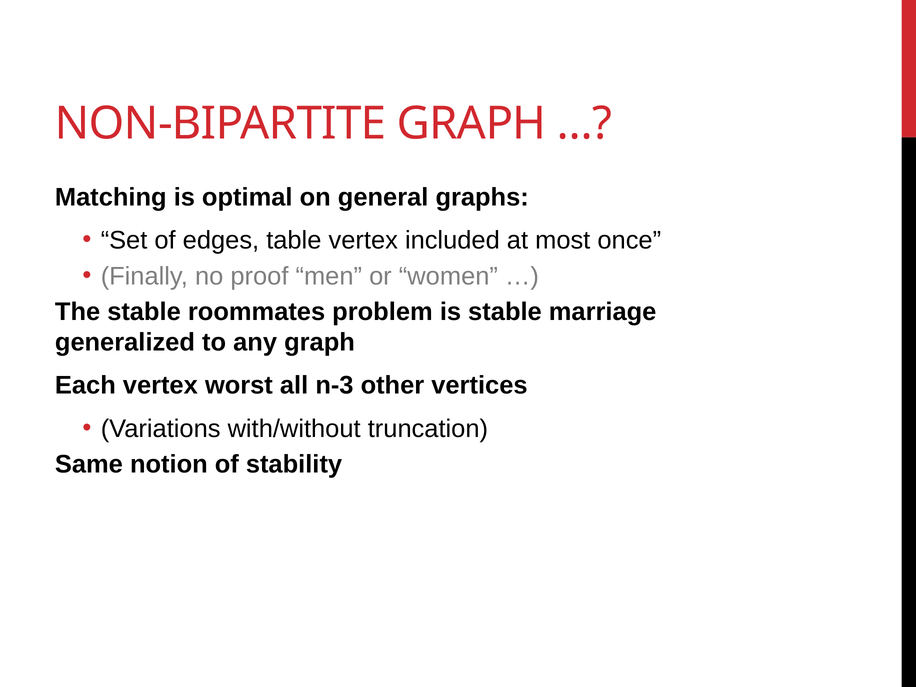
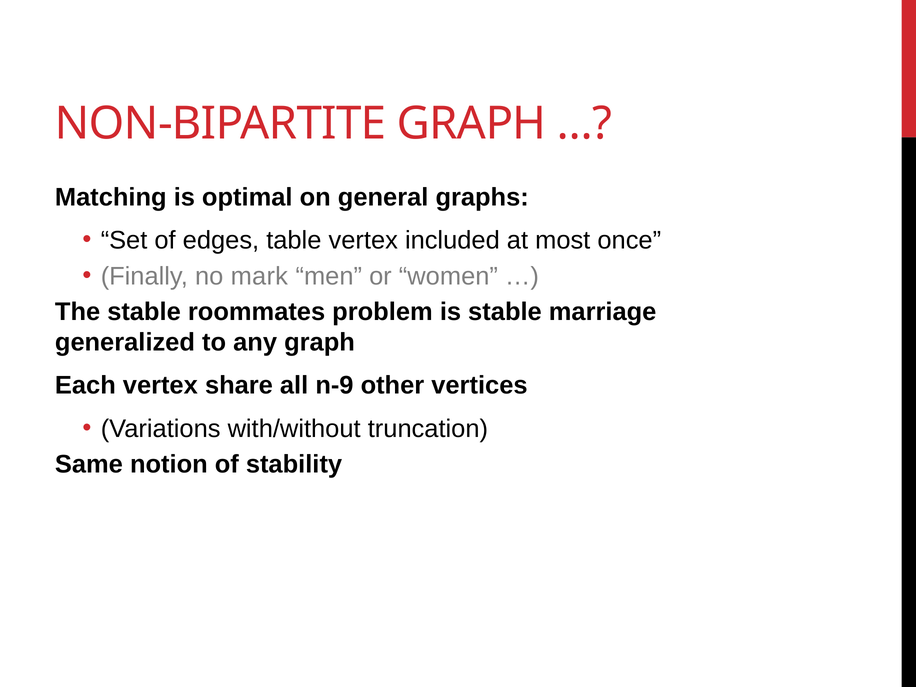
proof: proof -> mark (259, 276)
worst: worst -> share (239, 386)
n-3: n-3 -> n-9 (334, 386)
